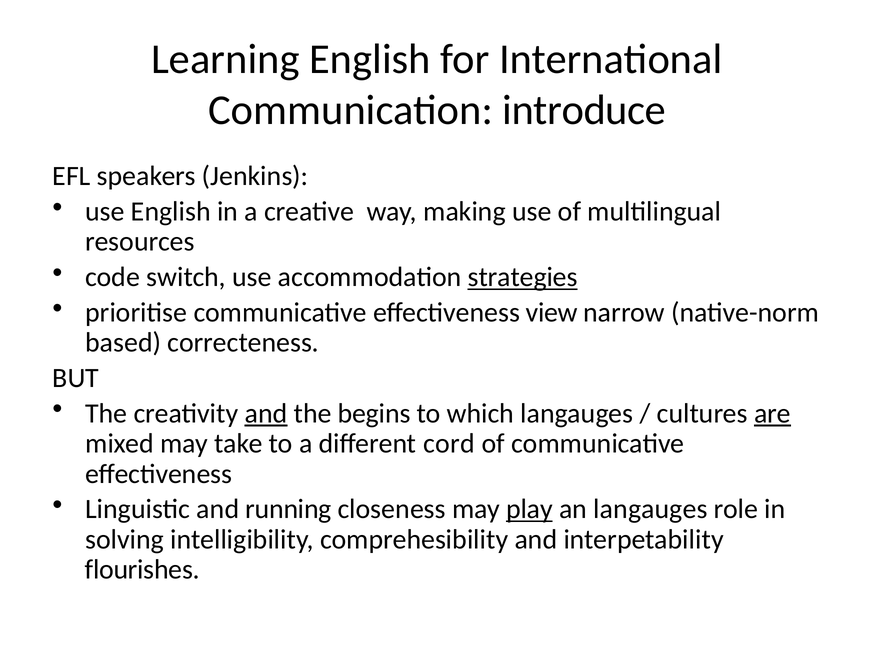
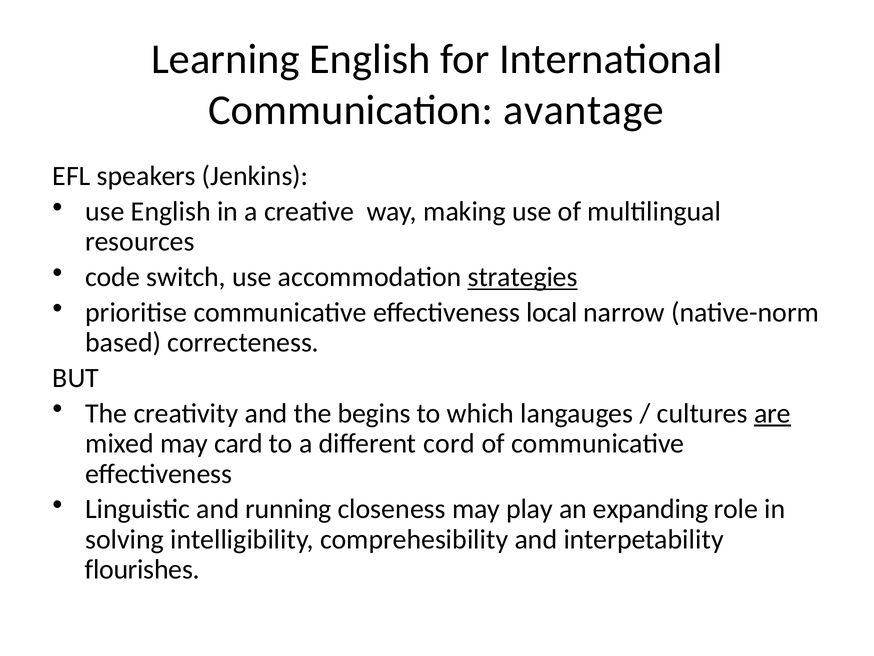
introduce: introduce -> avantage (584, 110)
view: view -> local (552, 312)
and underline: present -> none (266, 413)
take: take -> card (239, 443)
play underline: present -> none (530, 509)
an langauges: langauges -> expanding (651, 509)
